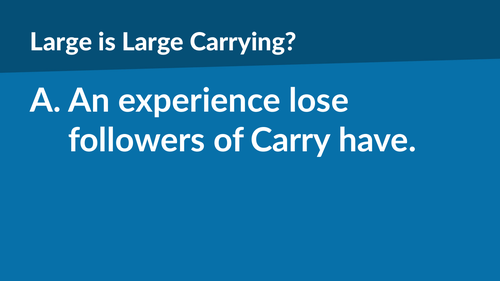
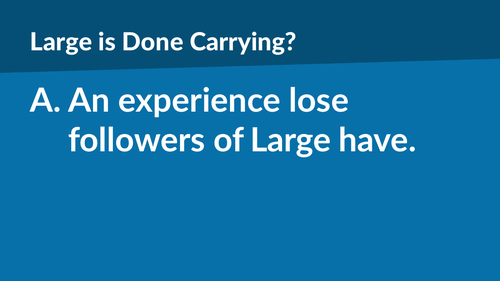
is Large: Large -> Done (153, 42)
of Carry: Carry -> Large (291, 141)
